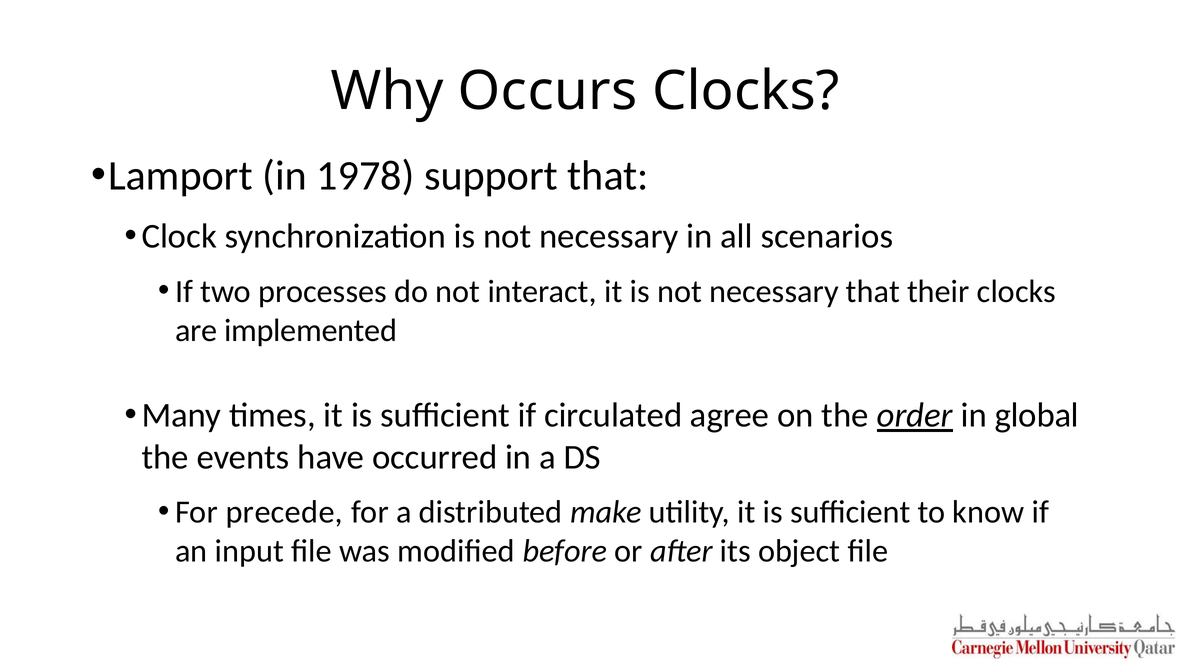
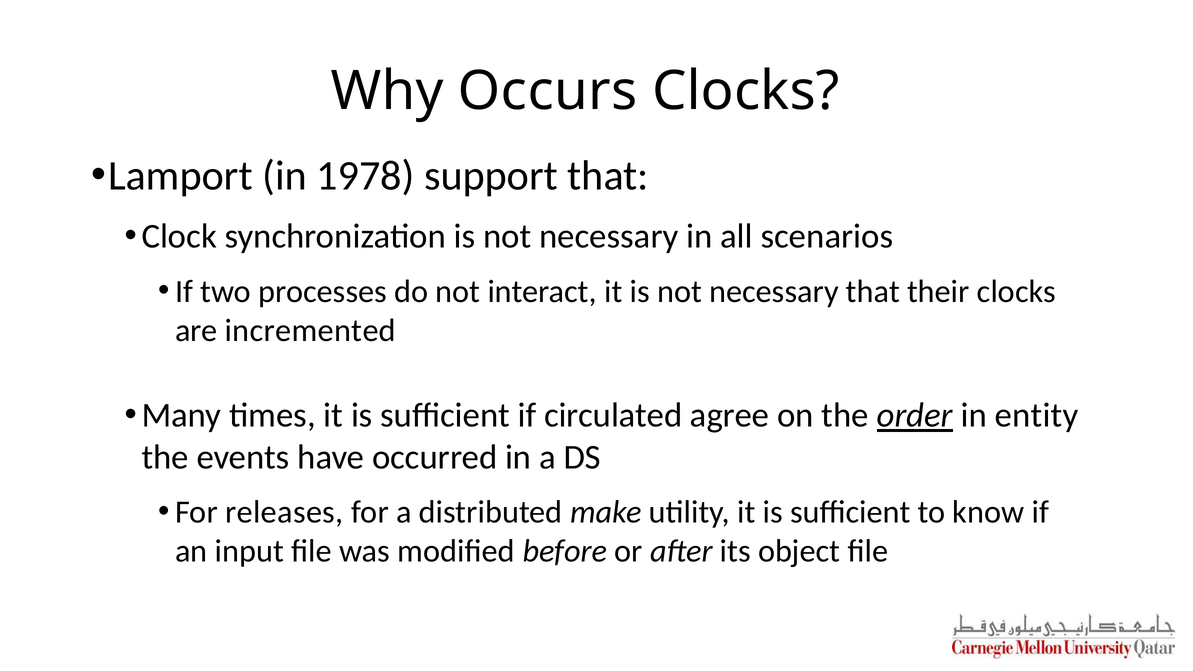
implemented: implemented -> incremented (310, 330)
global: global -> entity (1037, 415)
precede: precede -> releases (284, 512)
